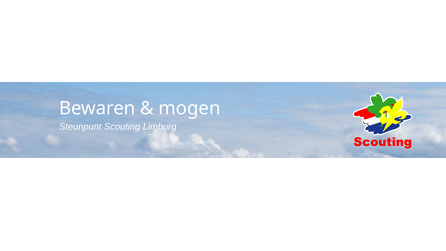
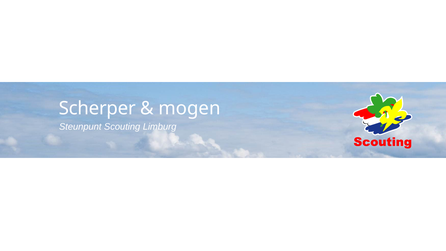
Bewaren: Bewaren -> Scherper (97, 108)
